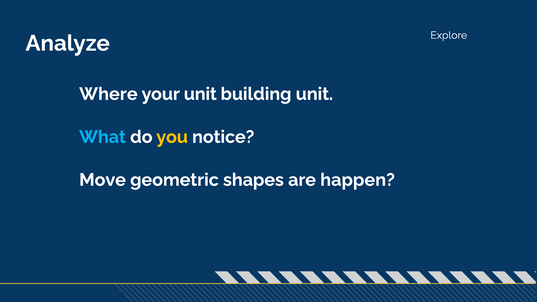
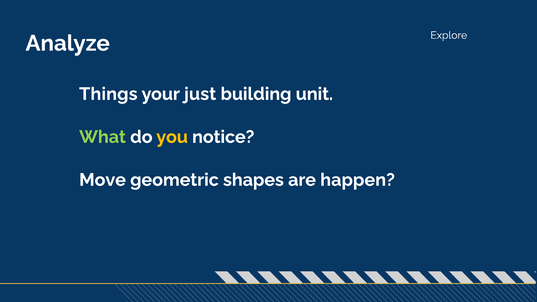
Where: Where -> Things (108, 94)
your unit: unit -> just (200, 94)
What colour: light blue -> light green (103, 137)
